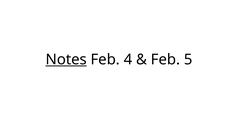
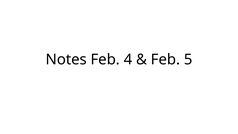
Notes underline: present -> none (66, 59)
